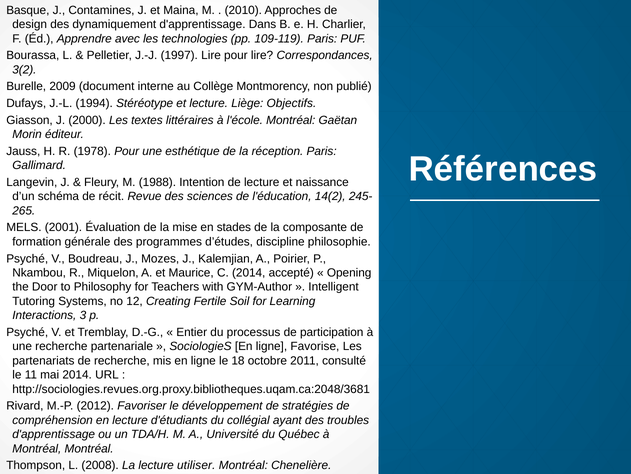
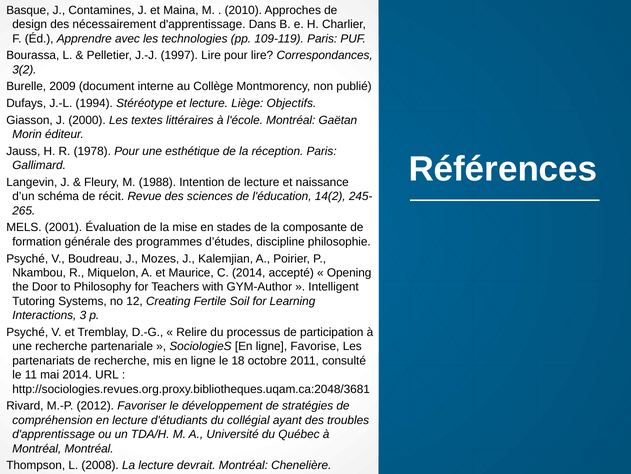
dynamiquement: dynamiquement -> nécessairement (114, 24)
Entier: Entier -> Relire (192, 332)
utiliser: utiliser -> devrait (196, 465)
